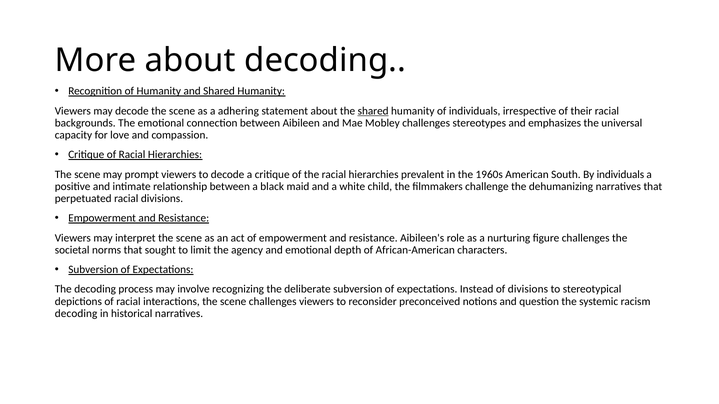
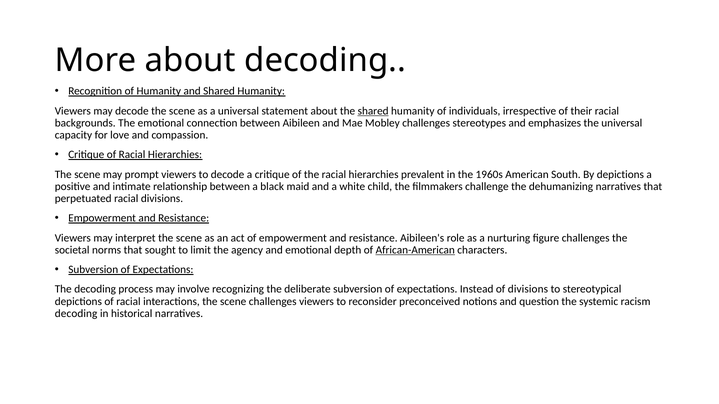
a adhering: adhering -> universal (238, 111)
By individuals: individuals -> depictions (620, 175)
African-American underline: none -> present (415, 250)
